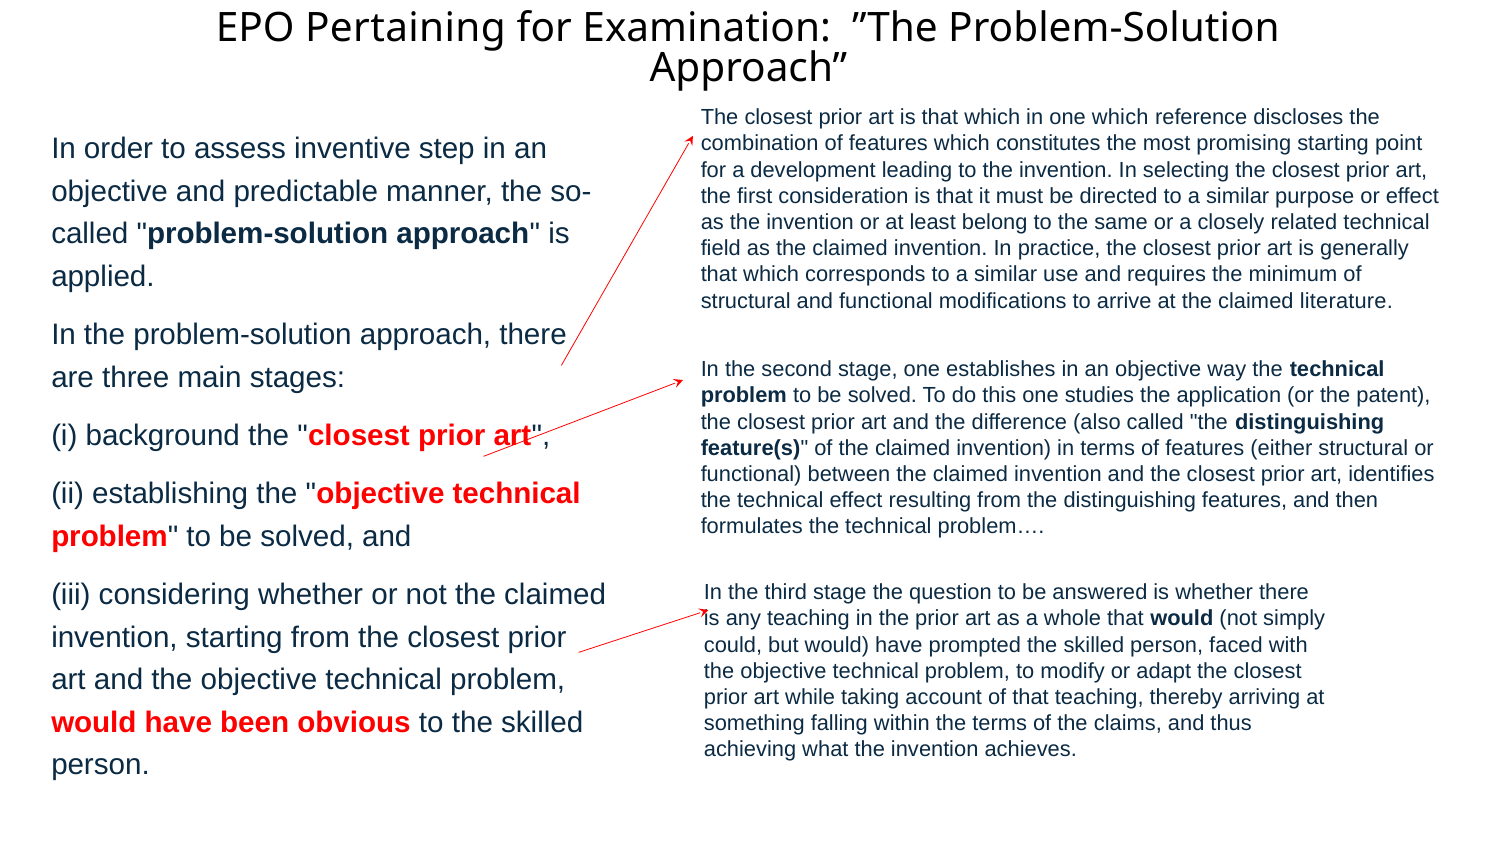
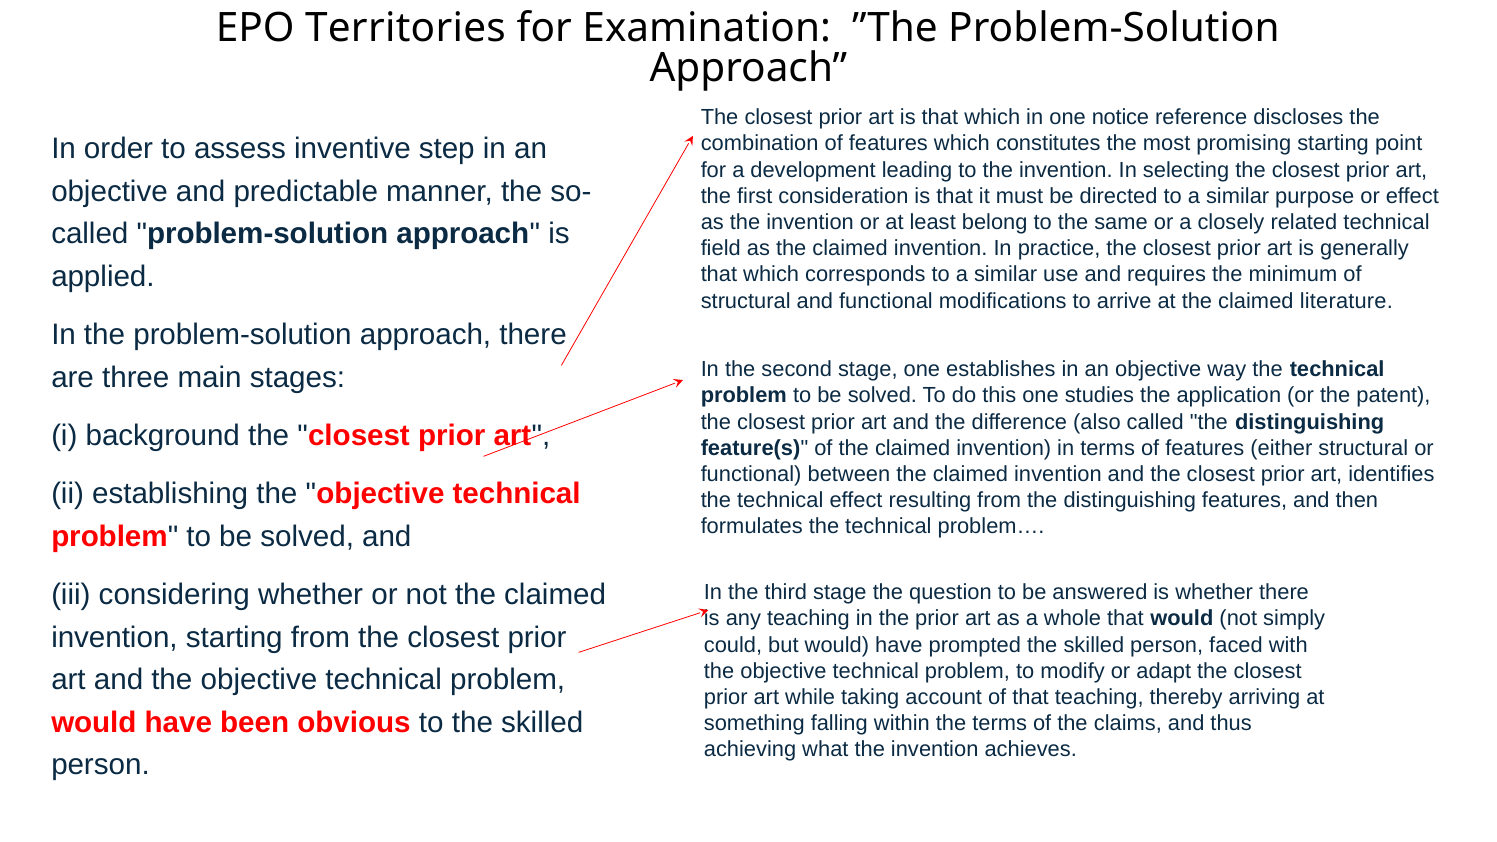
Pertaining: Pertaining -> Territories (405, 29)
one which: which -> notice (1120, 117)
